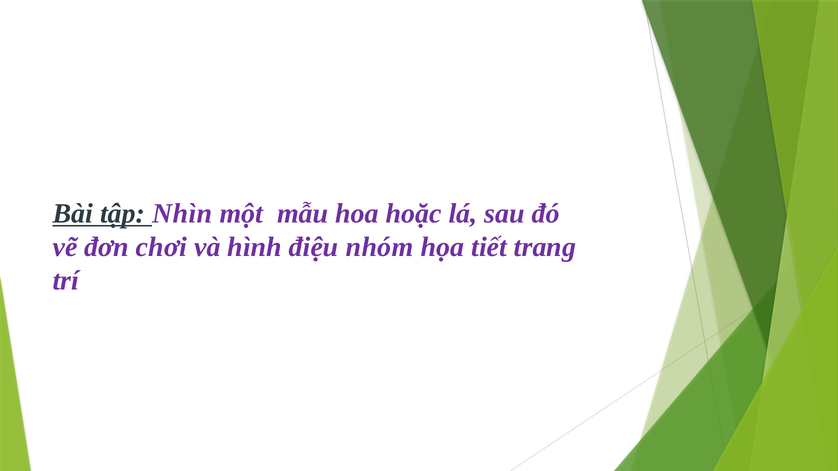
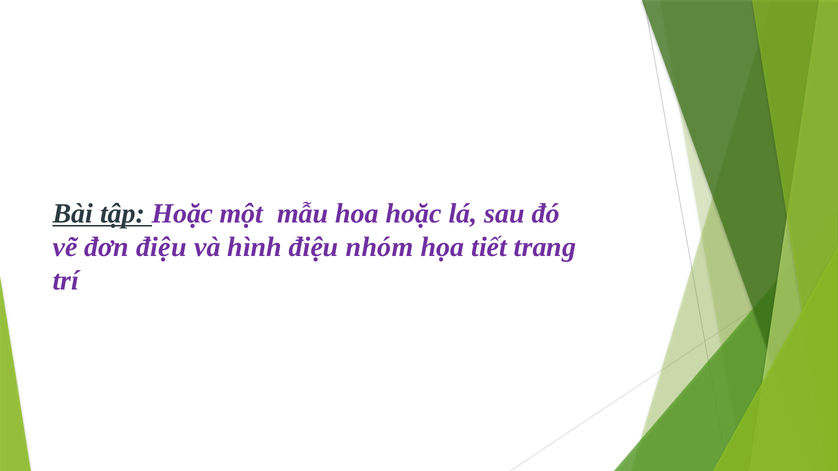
tập Nhìn: Nhìn -> Hoặc (183, 214)
đơn chơi: chơi -> điệu (161, 247)
